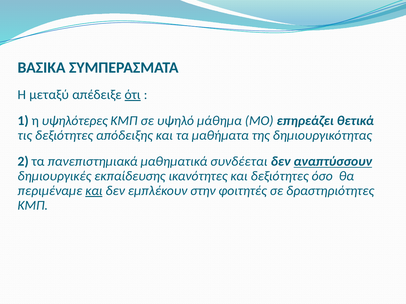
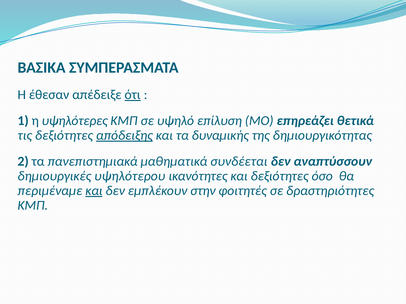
μεταξύ: μεταξύ -> έθεσαν (49, 95)
μάθημα: μάθημα -> επίλυση (219, 121)
απόδειξης underline: none -> present (124, 136)
μαθήματα: μαθήματα -> δυναμικής (220, 136)
αναπτύσσουν underline: present -> none (333, 162)
εκπαίδευσης: εκπαίδευσης -> υψηλότερου (130, 176)
